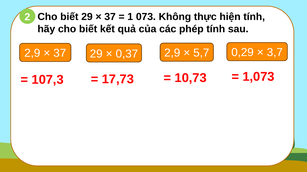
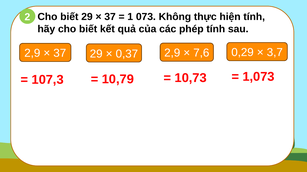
5,7: 5,7 -> 7,6 (201, 53)
17,73: 17,73 -> 10,79 (118, 79)
